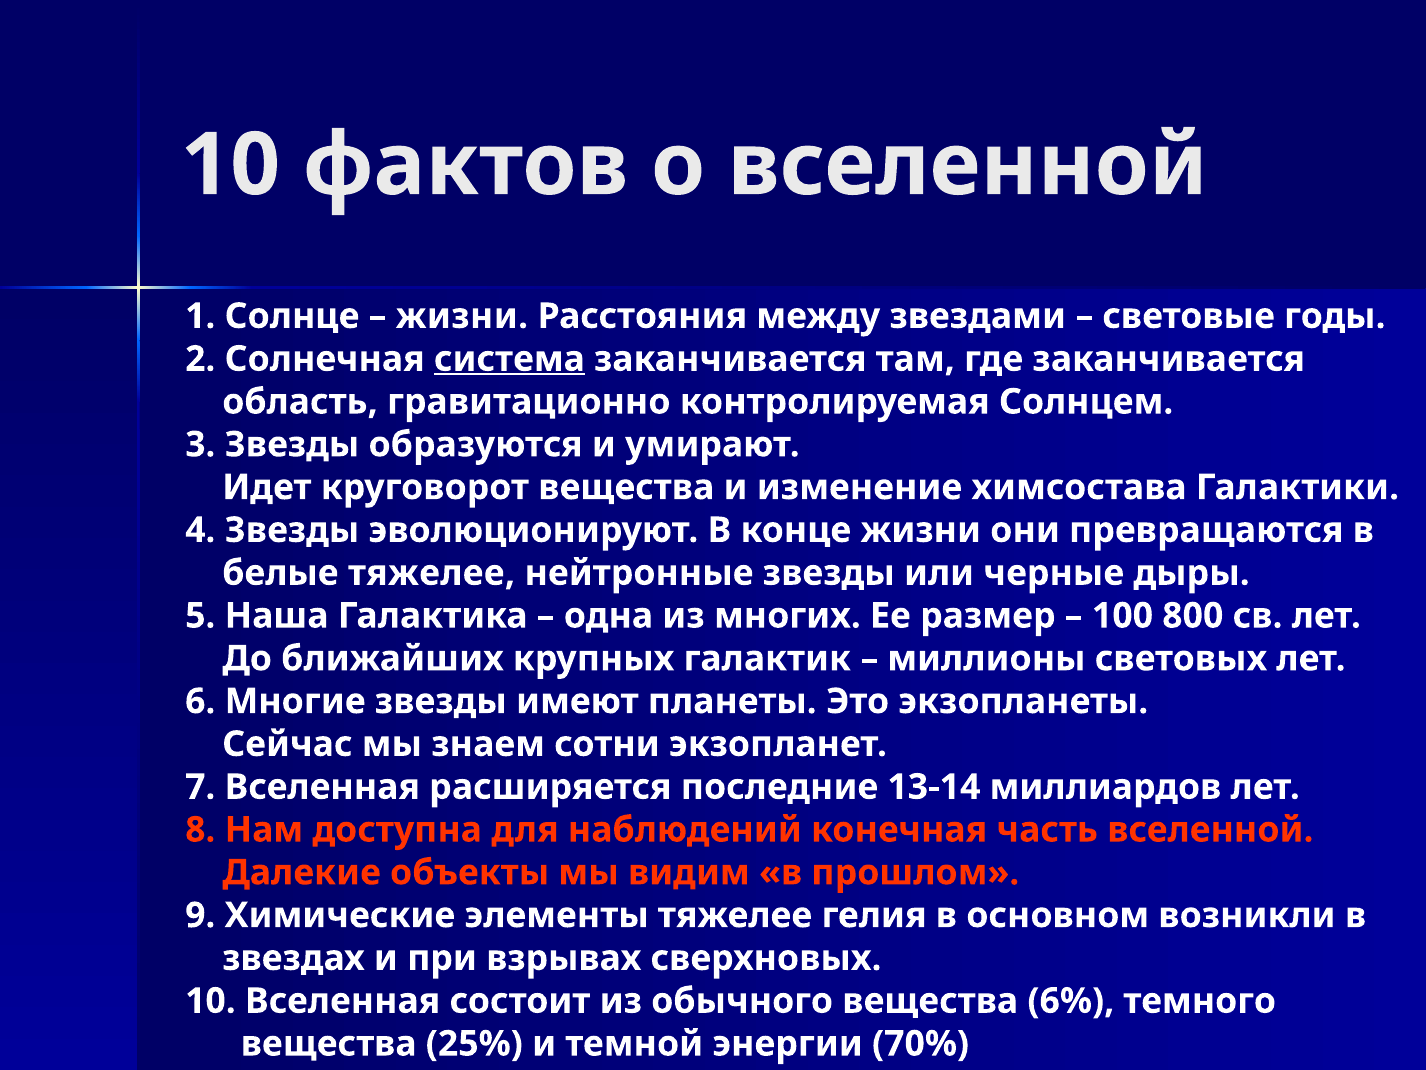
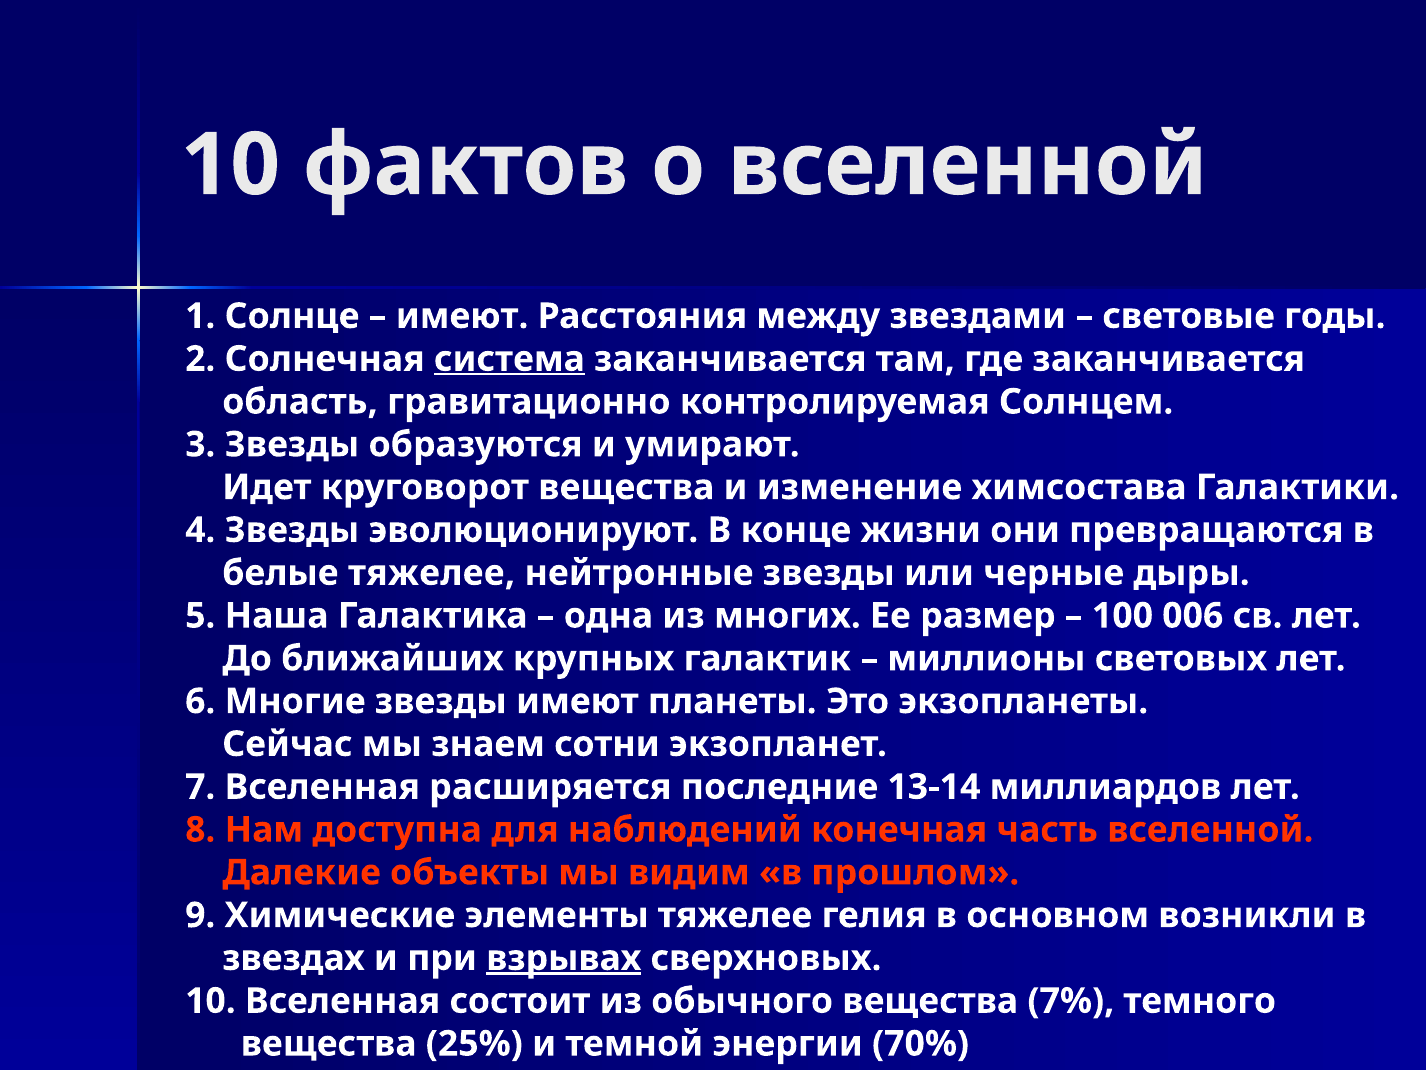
жизни: жизни -> имеют (462, 316)
800: 800 -> 006 (1193, 616)
взрывах underline: none -> present (564, 958)
6%: 6% -> 7% (1071, 1001)
